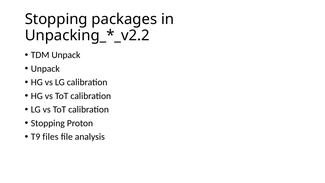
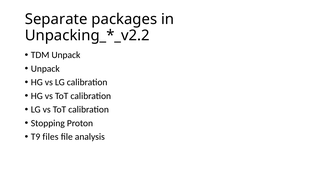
Stopping: Stopping -> Separate (56, 19)
